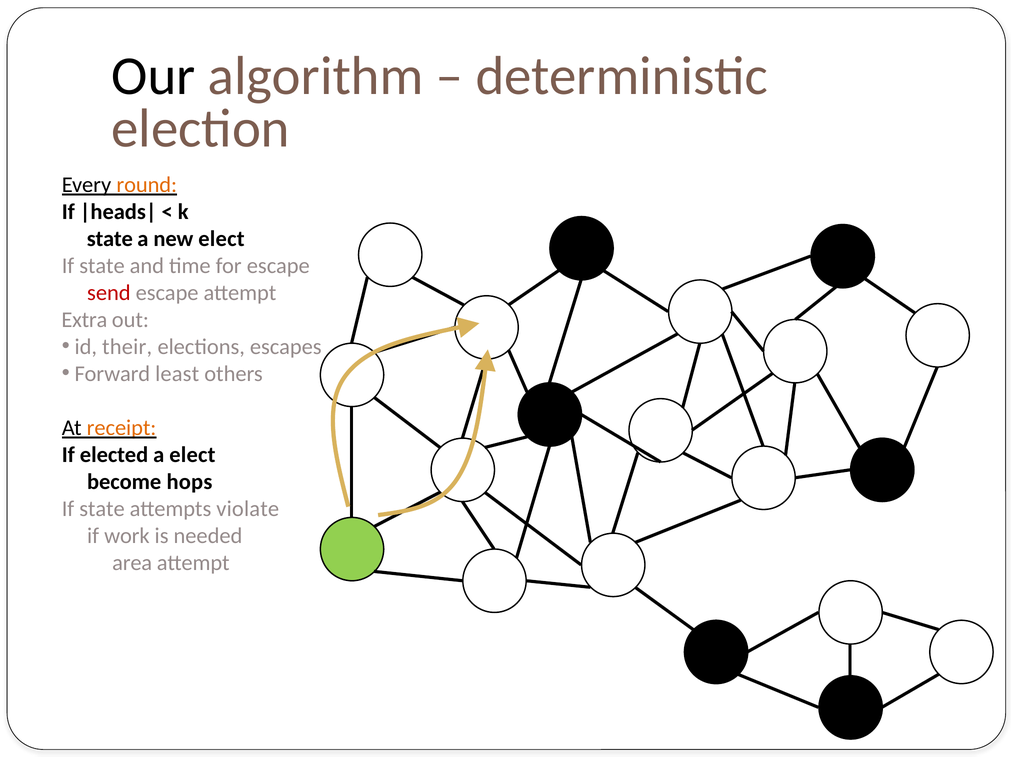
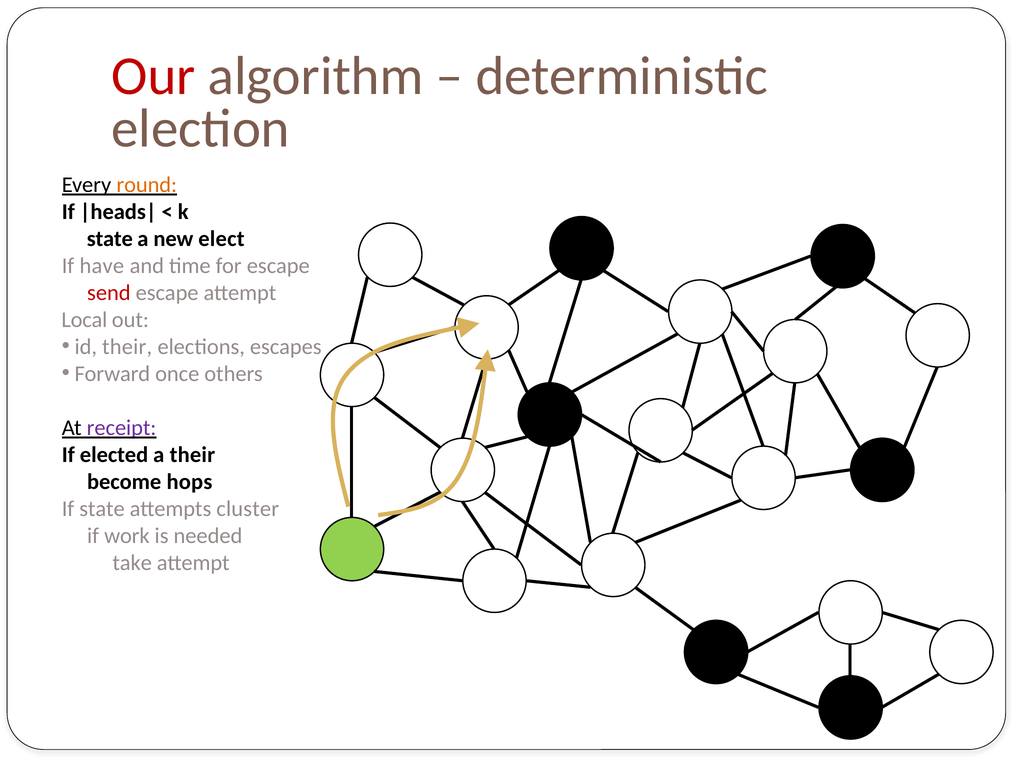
Our colour: black -> red (153, 76)
state: state -> have (102, 266)
Extra: Extra -> Local (84, 320)
least: least -> once (177, 374)
receipt colour: orange -> purple (122, 428)
a elect: elect -> their (192, 455)
violate: violate -> cluster (248, 509)
area: area -> take (132, 563)
